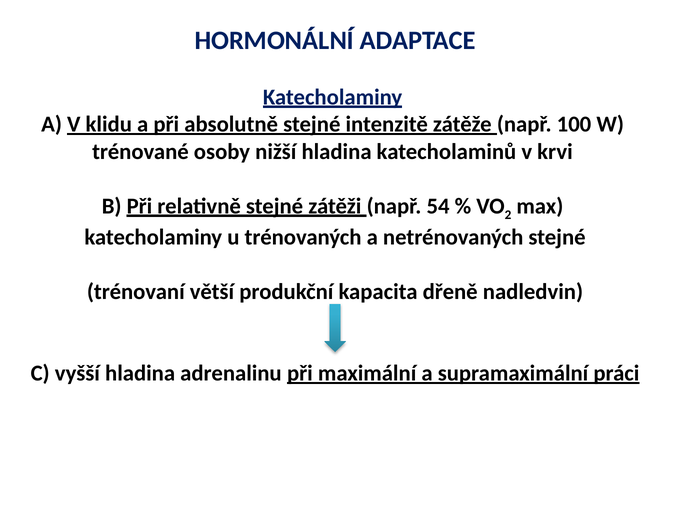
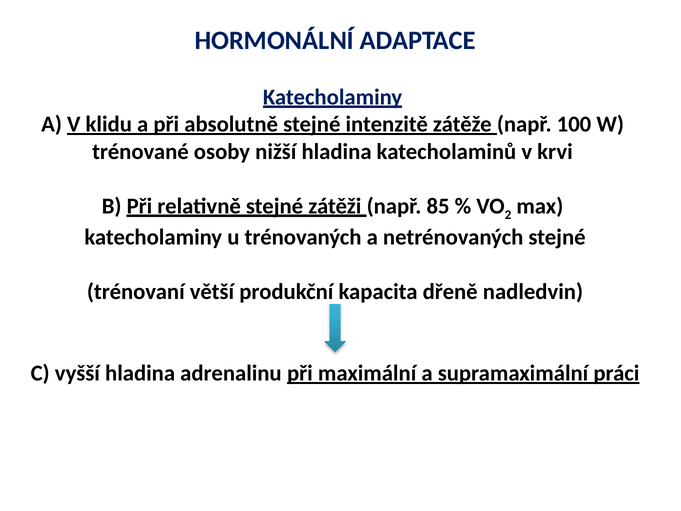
54: 54 -> 85 (438, 206)
